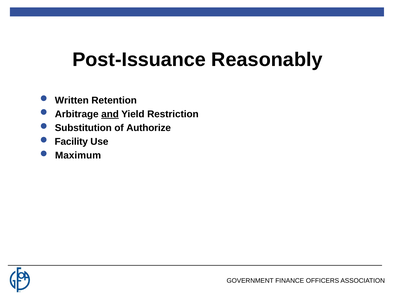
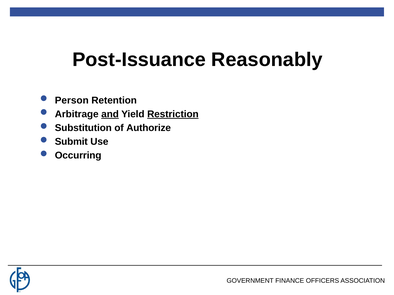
Written: Written -> Person (72, 101)
Restriction underline: none -> present (173, 114)
Facility: Facility -> Submit (71, 142)
Maximum: Maximum -> Occurring (78, 156)
